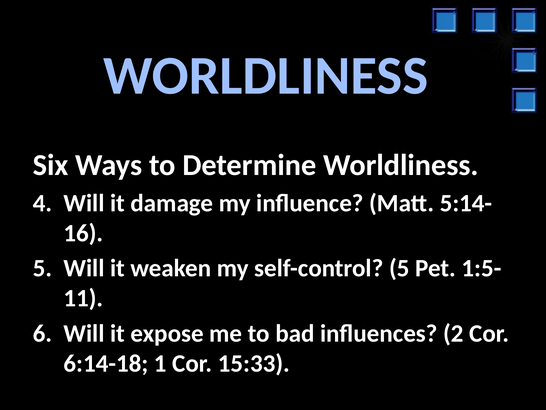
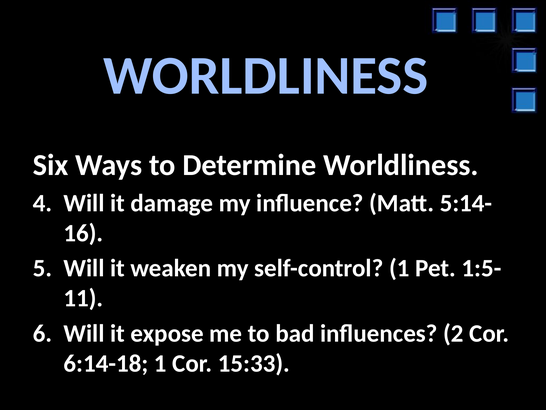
self-control 5: 5 -> 1 (399, 268)
